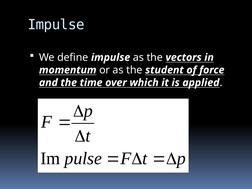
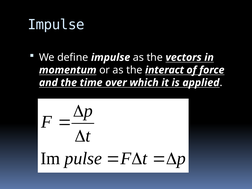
student: student -> interact (165, 70)
